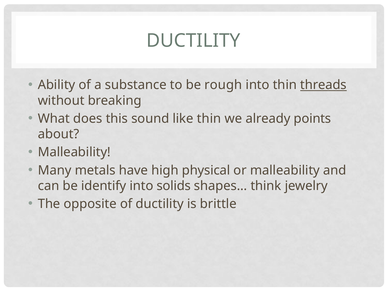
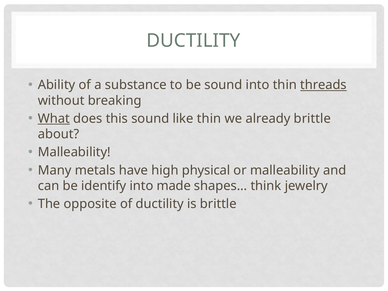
be rough: rough -> sound (223, 85)
What underline: none -> present (54, 119)
already points: points -> brittle (312, 119)
solids: solids -> made (174, 186)
